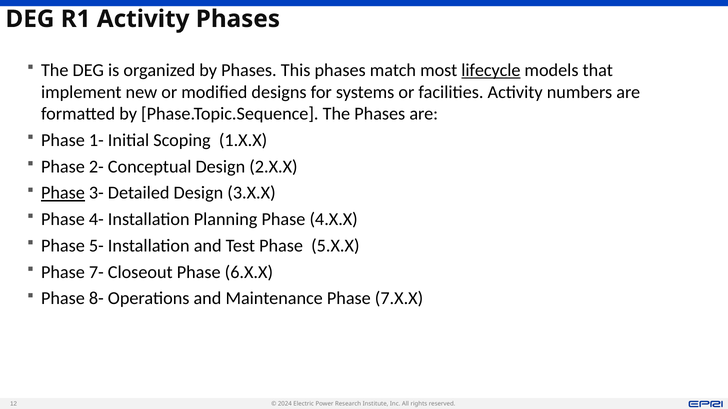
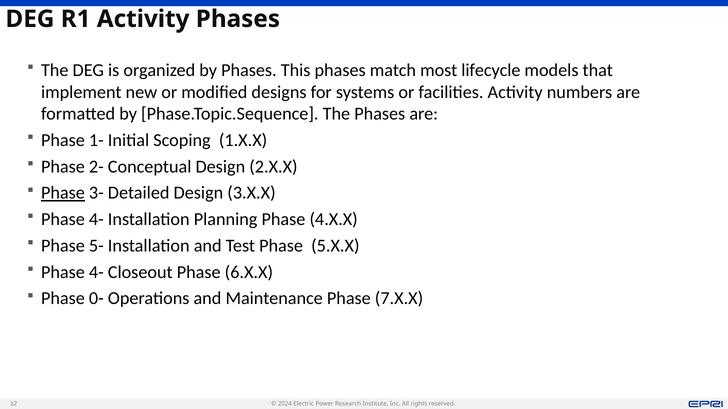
lifecycle underline: present -> none (491, 70)
7-: 7- -> 4- (96, 272)
8-: 8- -> 0- (96, 299)
